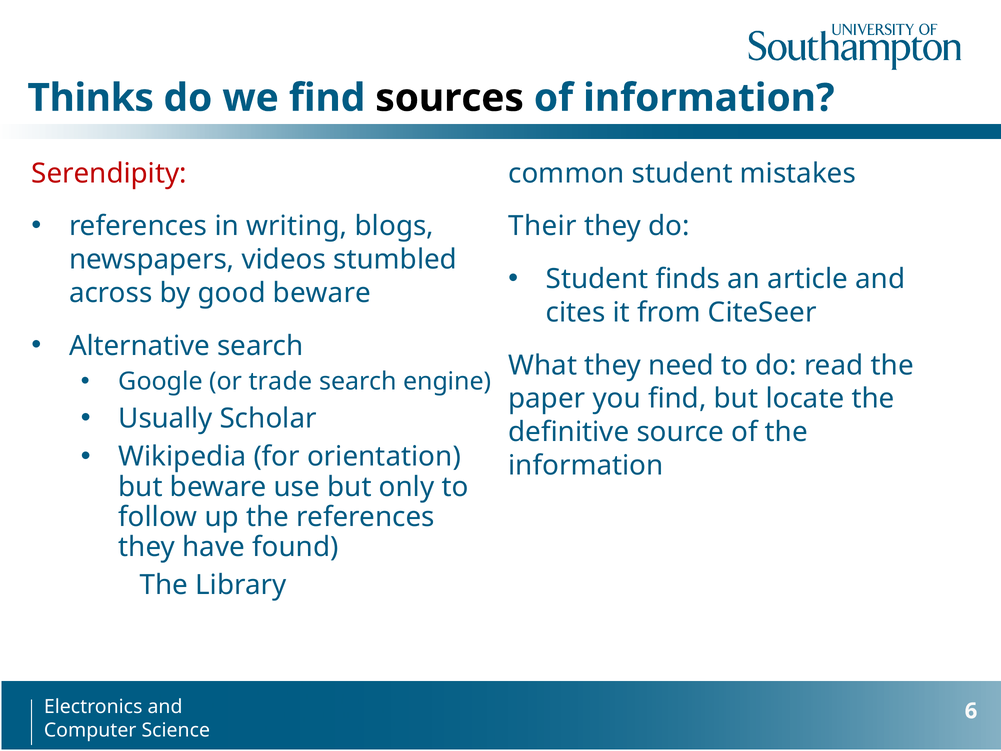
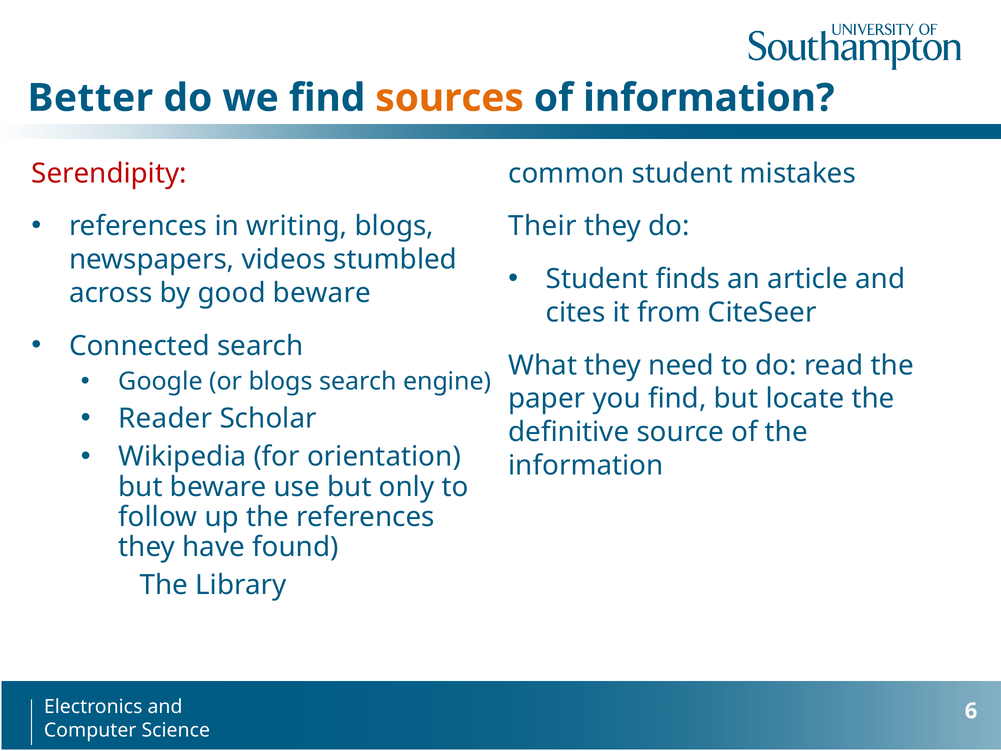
Thinks: Thinks -> Better (90, 98)
sources colour: black -> orange (450, 98)
Alternative: Alternative -> Connected (139, 346)
or trade: trade -> blogs (281, 381)
Usually: Usually -> Reader (165, 418)
